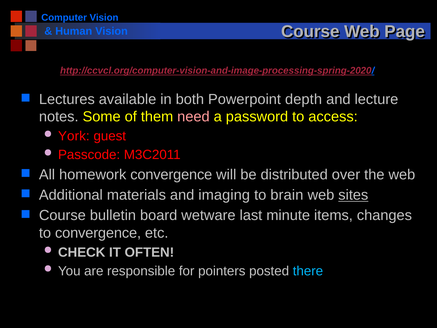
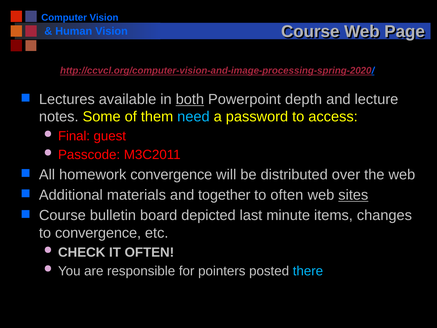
both underline: none -> present (190, 99)
need colour: pink -> light blue (193, 117)
York: York -> Final (74, 136)
imaging: imaging -> together (224, 195)
to brain: brain -> often (287, 195)
wetware: wetware -> depicted (209, 215)
